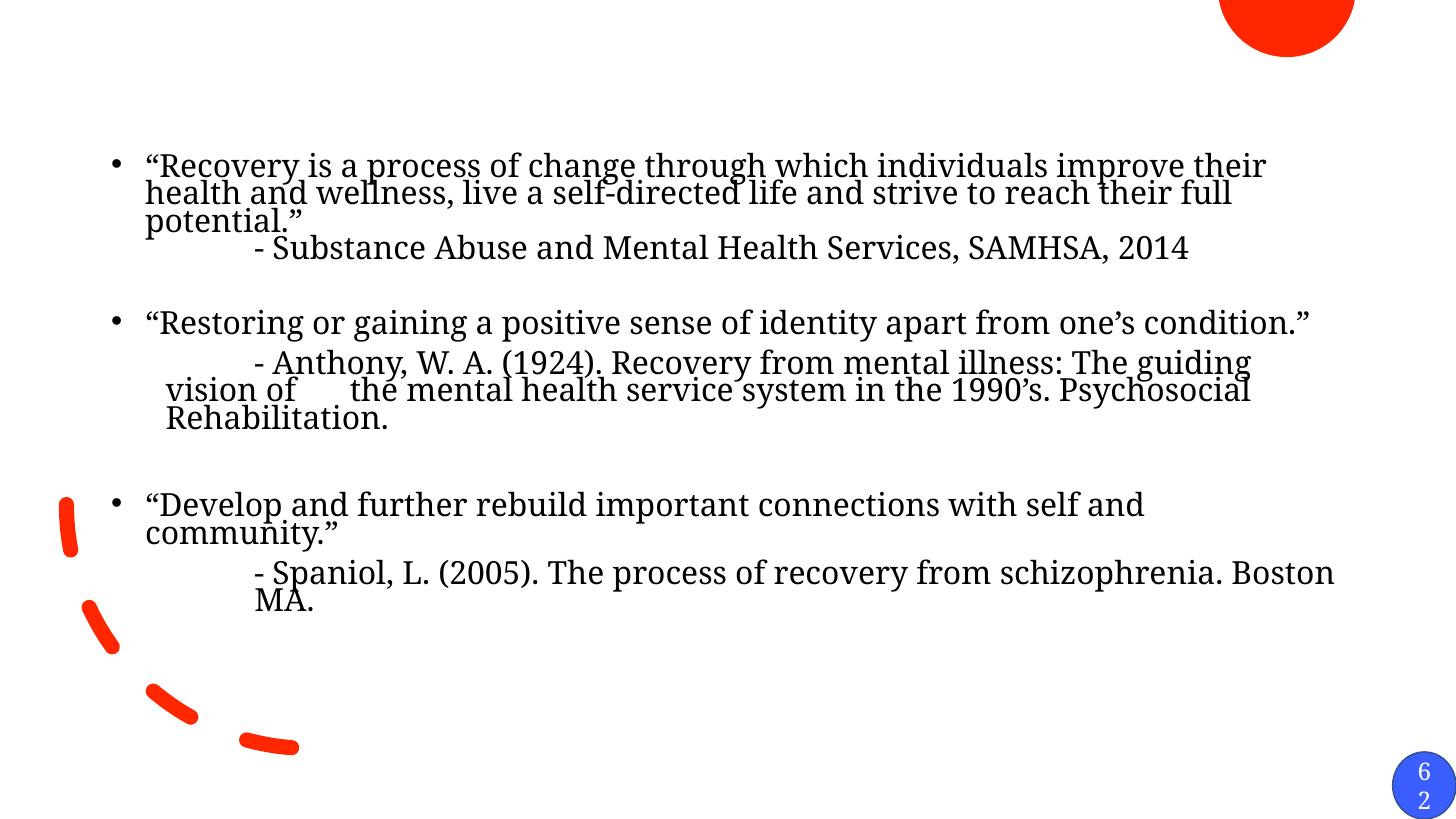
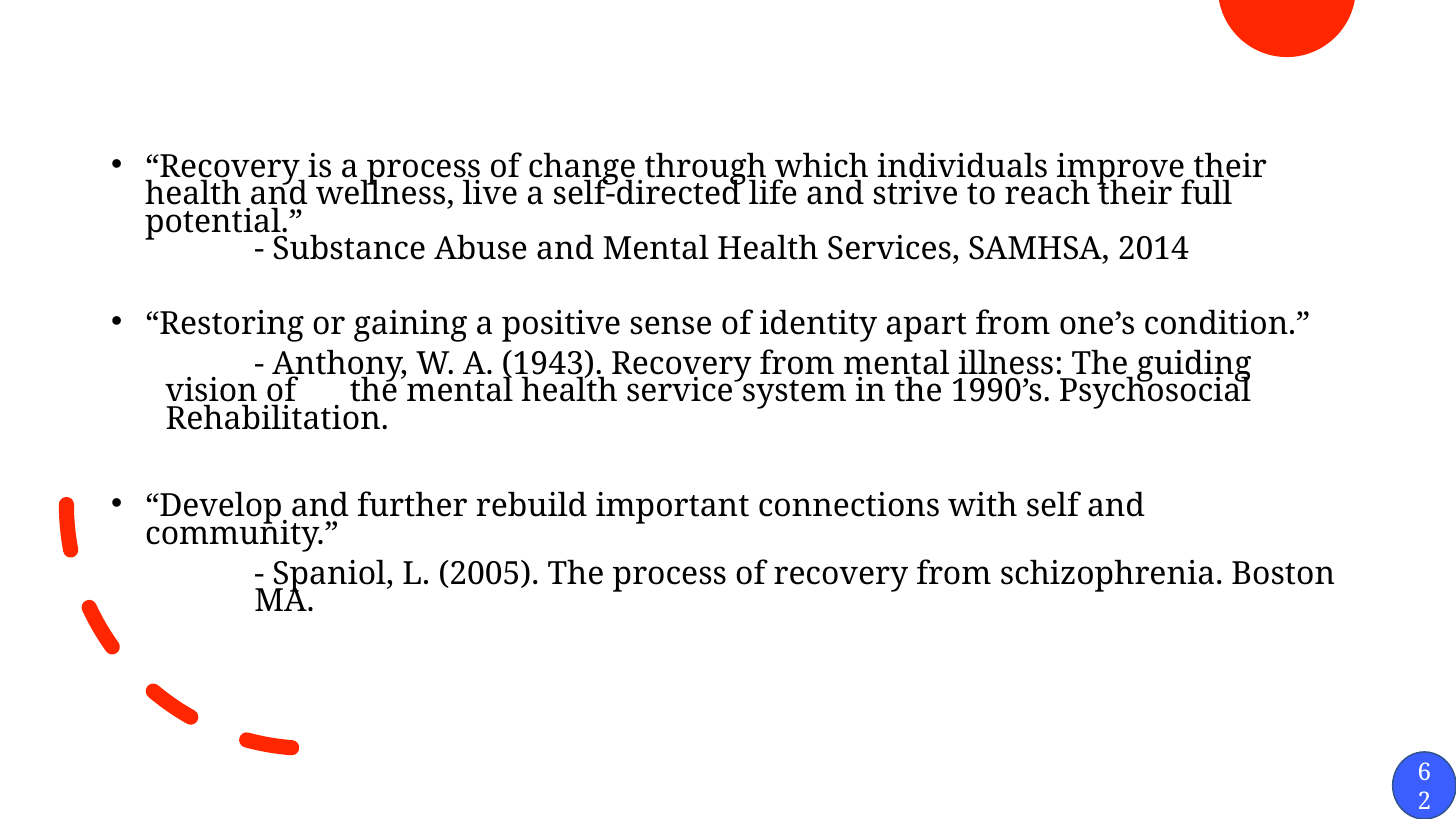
1924: 1924 -> 1943 (552, 364)
